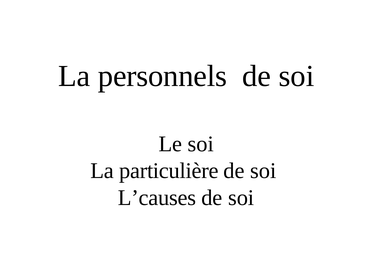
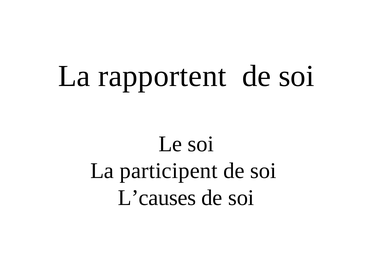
personnels: personnels -> rapportent (162, 76)
particulière: particulière -> participent (169, 171)
